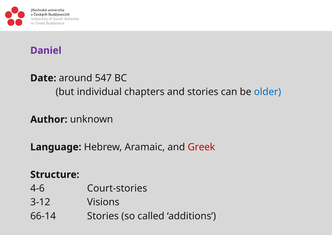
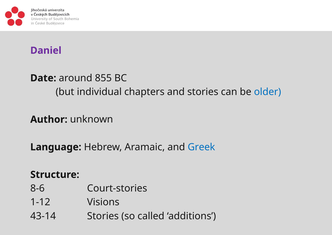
547: 547 -> 855 (103, 78)
Greek colour: red -> blue (201, 147)
4-6: 4-6 -> 8-6 (37, 188)
3-12: 3-12 -> 1-12 (40, 202)
66-14: 66-14 -> 43-14 (43, 216)
